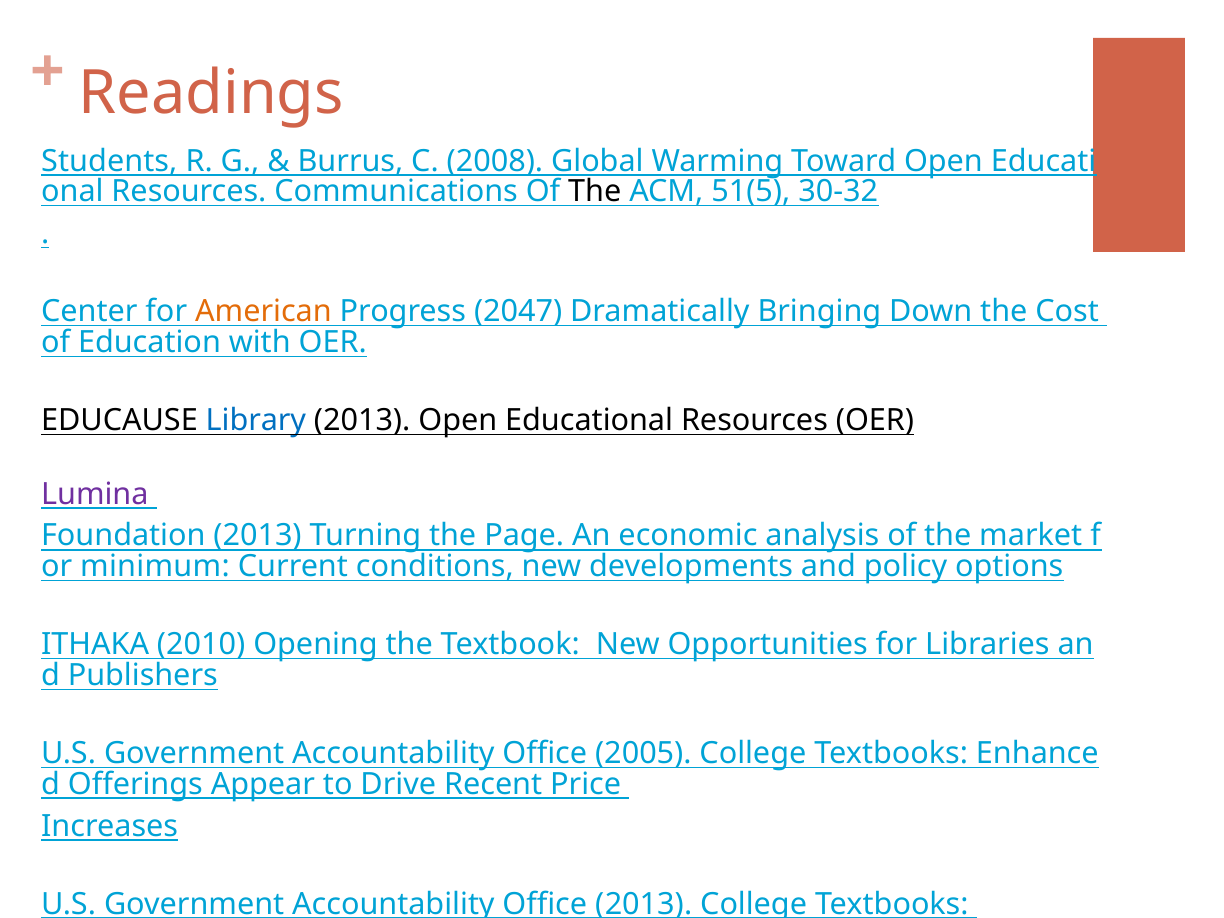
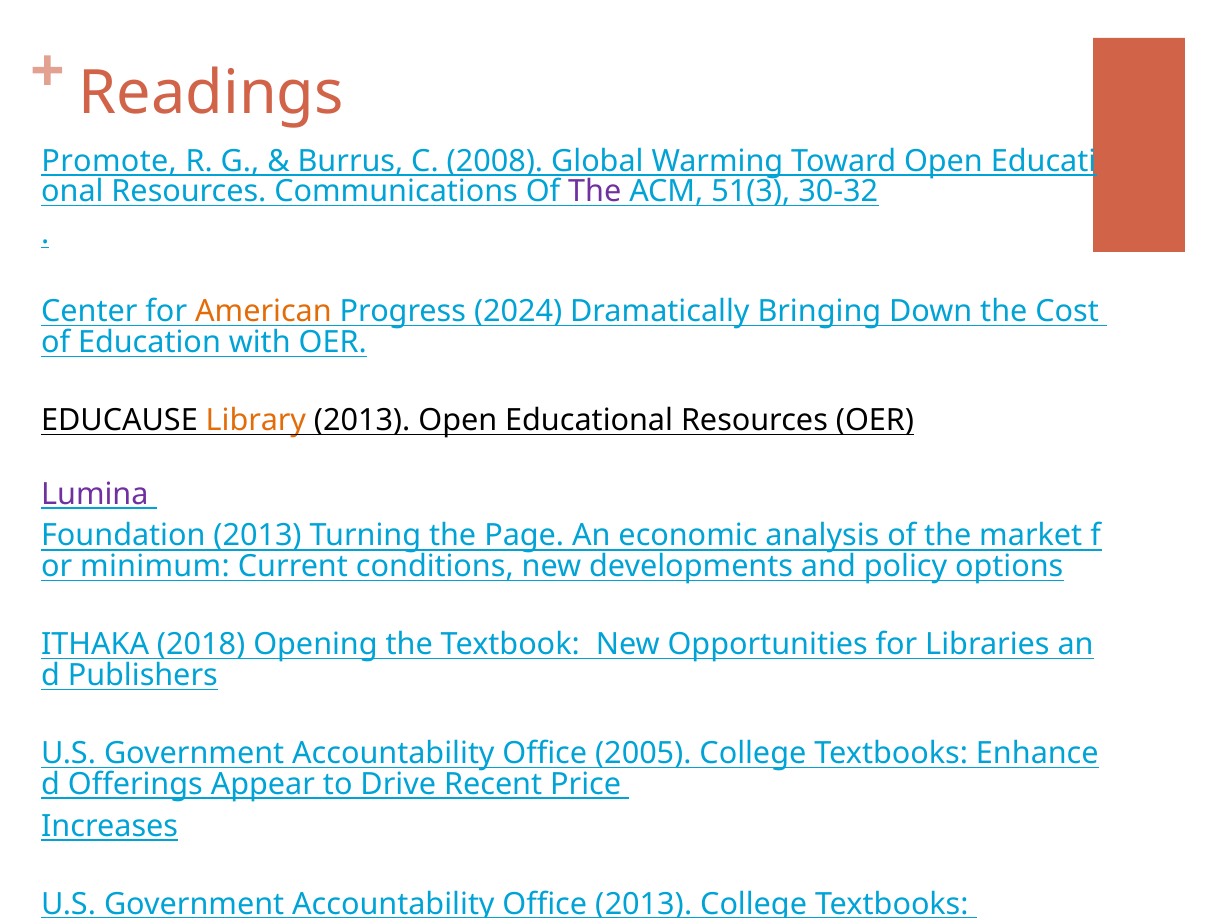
Students: Students -> Promote (109, 161)
The colour: black -> purple (595, 192)
51(5: 51(5 -> 51(3 (751, 192)
2047: 2047 -> 2024 (518, 312)
Library colour: blue -> orange (256, 421)
2010: 2010 -> 2018 (201, 645)
